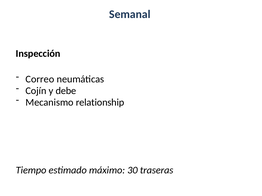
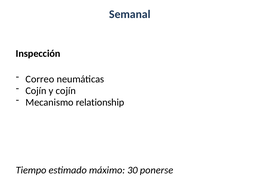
y debe: debe -> cojín (66, 91)
traseras: traseras -> ponerse (157, 171)
